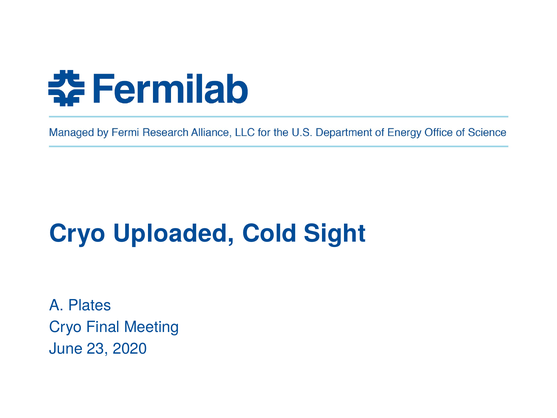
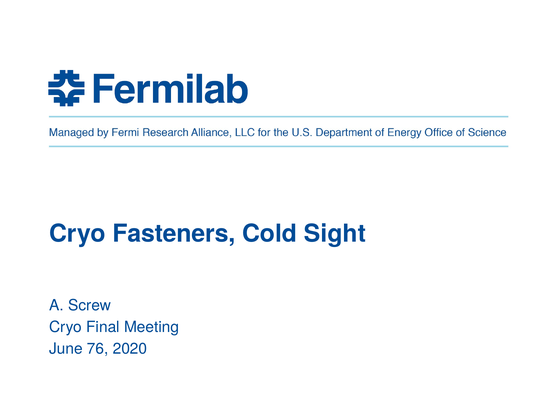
Uploaded: Uploaded -> Fasteners (174, 233)
Plates: Plates -> Screw (90, 305)
23: 23 -> 76 (98, 349)
